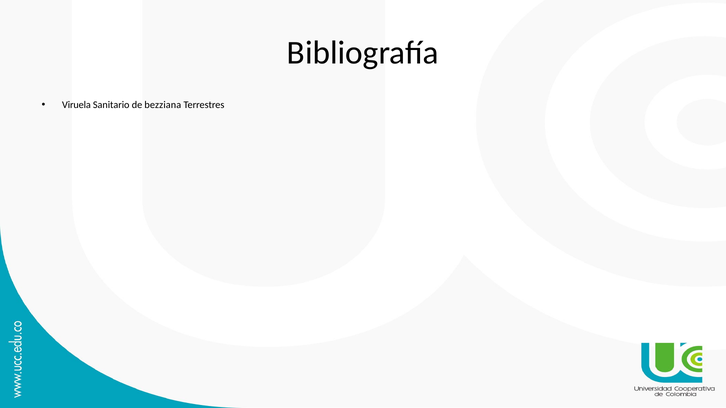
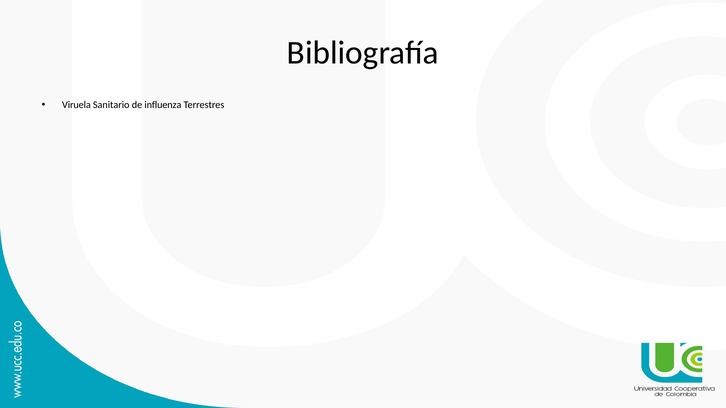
bezziana: bezziana -> influenza (163, 105)
